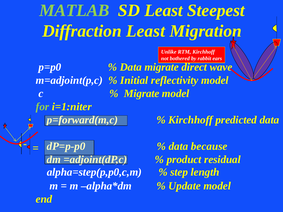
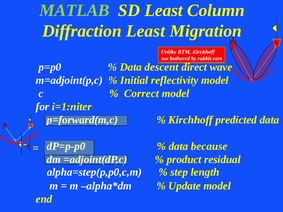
Steepest: Steepest -> Column (216, 10)
Data migrate: migrate -> descent (162, 67)
Migrate: Migrate -> Correct (142, 94)
for colour: light green -> white (43, 107)
